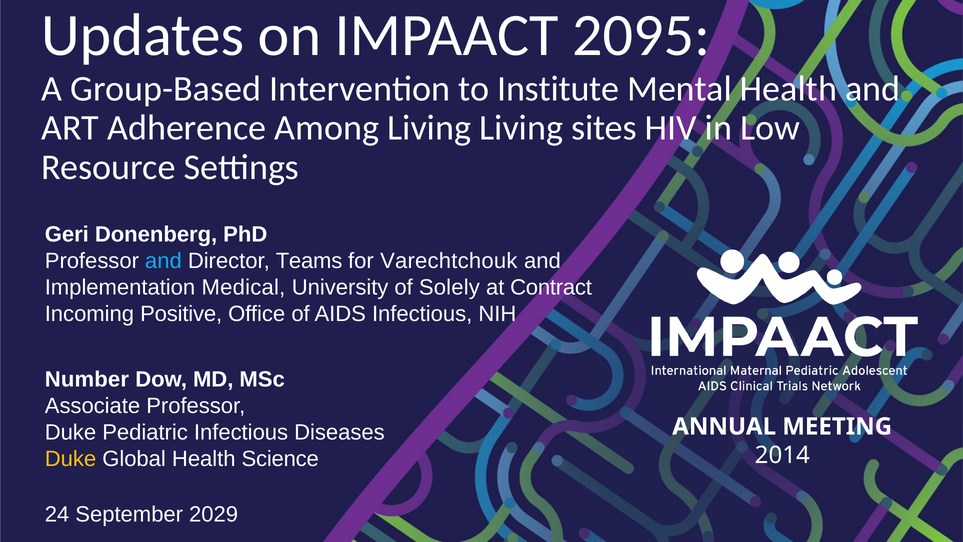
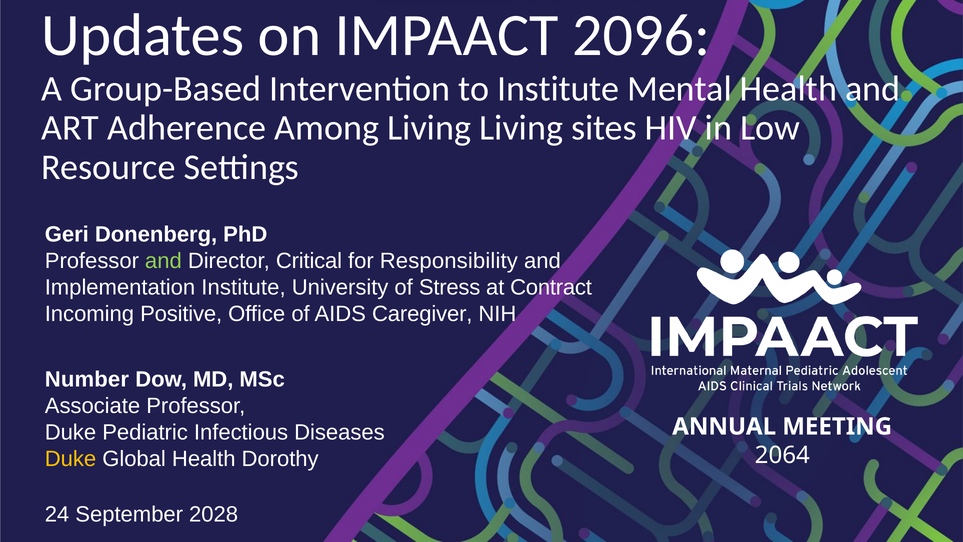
2095: 2095 -> 2096 (641, 35)
and colour: light blue -> light green (163, 261)
Teams: Teams -> Critical (309, 261)
Varechtchouk: Varechtchouk -> Responsibility (449, 261)
Implementation Medical: Medical -> Institute (243, 287)
Solely: Solely -> Stress (450, 287)
AIDS Infectious: Infectious -> Caregiver (422, 314)
Science: Science -> Dorothy (280, 459)
2014: 2014 -> 2064 (782, 455)
2029: 2029 -> 2028 (214, 514)
